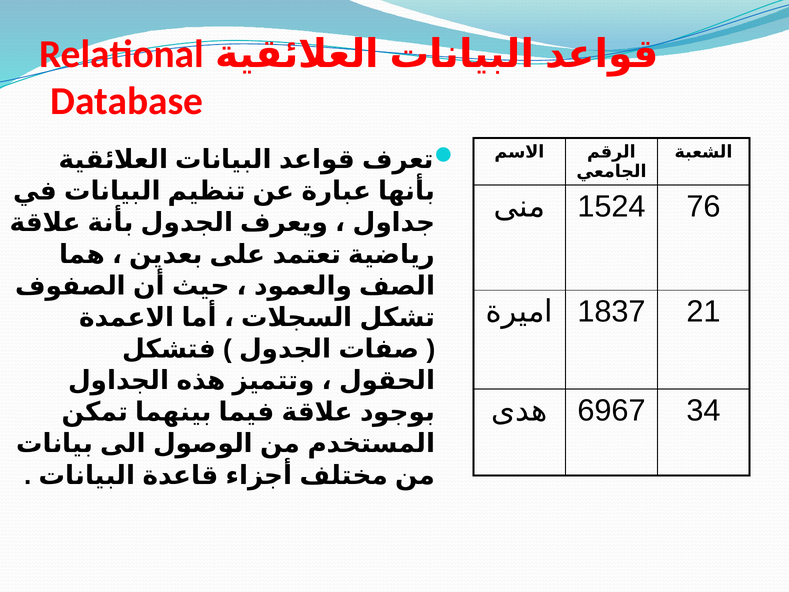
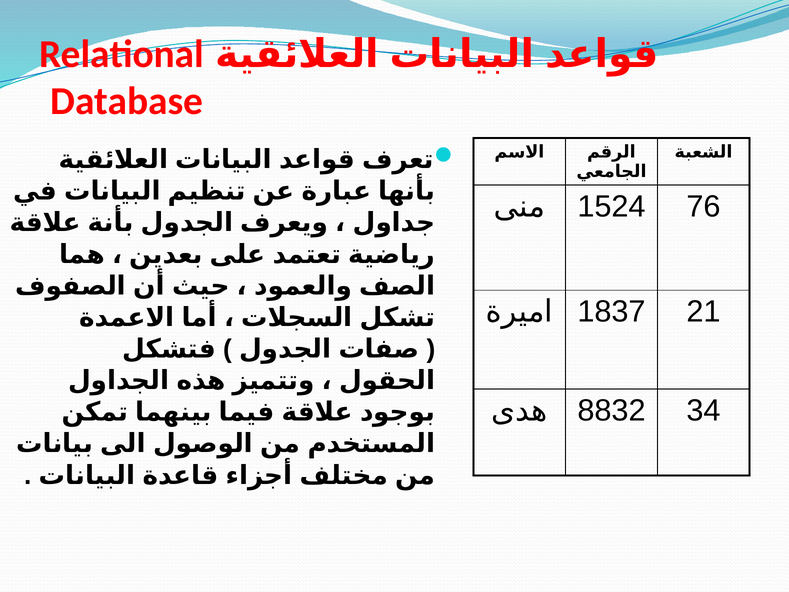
6967: 6967 -> 8832 (611, 410)
